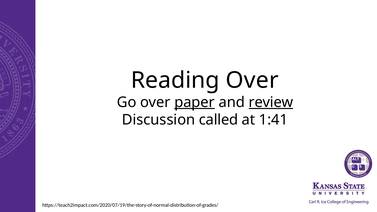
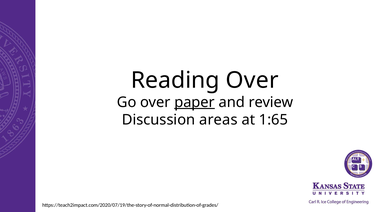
review underline: present -> none (271, 102)
called: called -> areas (218, 120)
1:41: 1:41 -> 1:65 (273, 120)
